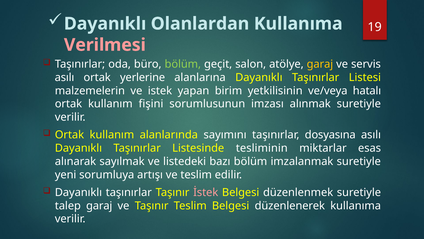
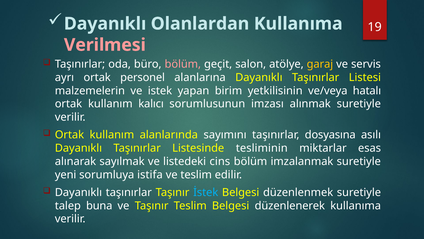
bölüm colour: light green -> pink (183, 64)
asılı: asılı -> ayrı (64, 77)
yerlerine: yerlerine -> personel (143, 77)
fişini: fişini -> kalıcı (151, 104)
bazı: bazı -> cins (220, 161)
artışı: artışı -> istifa (150, 174)
İstek colour: pink -> light blue (206, 192)
talep garaj: garaj -> buna (99, 205)
